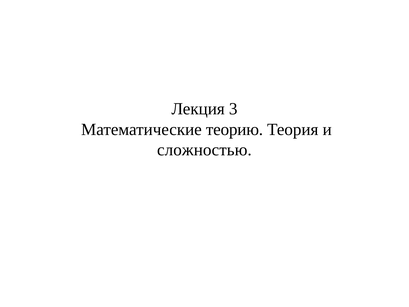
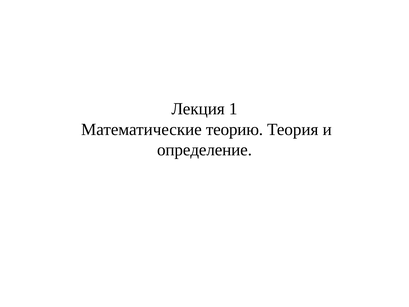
3: 3 -> 1 (233, 109)
сложностью: сложностью -> определение (204, 150)
